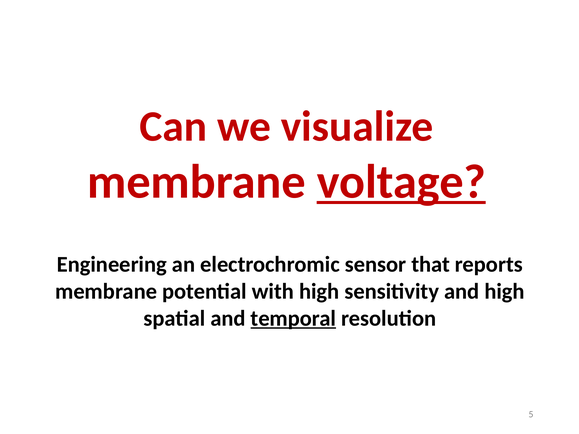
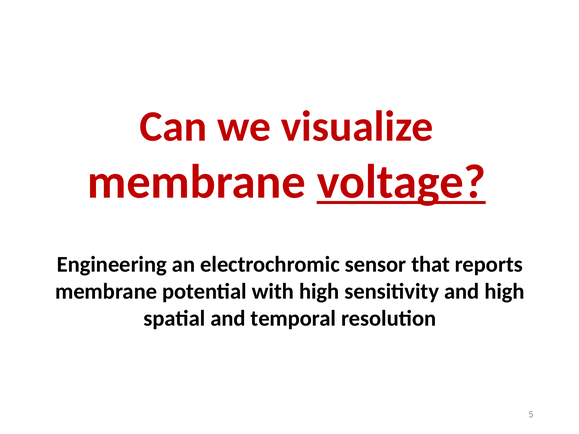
temporal underline: present -> none (293, 319)
